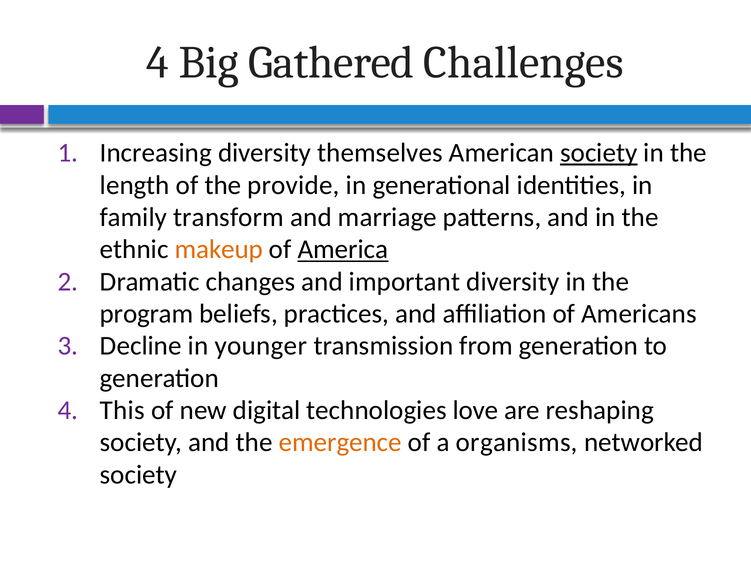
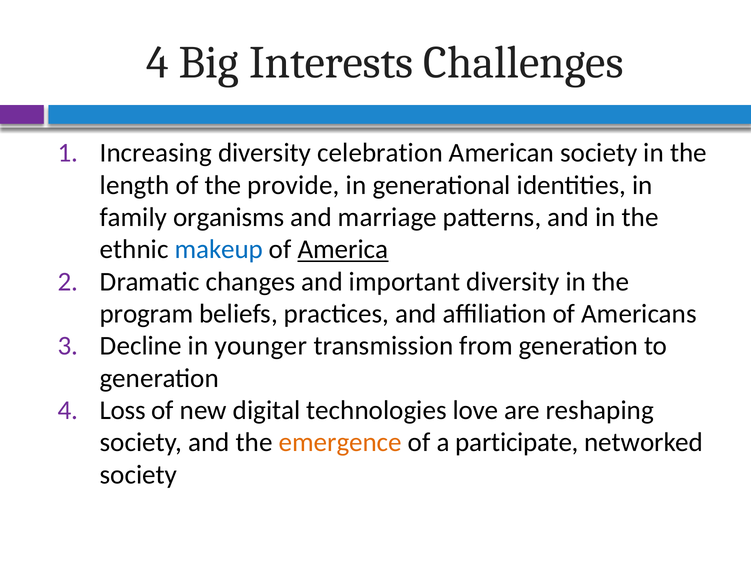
Gathered: Gathered -> Interests (331, 63)
themselves: themselves -> celebration (380, 153)
society underline: present -> none (599, 153)
transform: transform -> organisms (229, 217)
makeup colour: orange -> blue (219, 250)
This: This -> Loss (123, 411)
organisms: organisms -> participate (517, 443)
